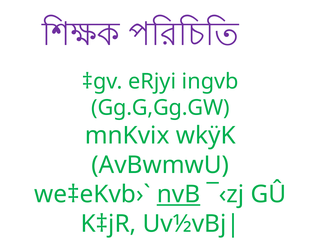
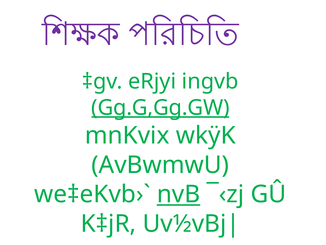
Gg.G,Gg.GW underline: none -> present (160, 107)
